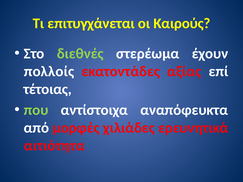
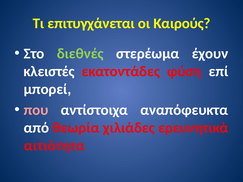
πολλοίς: πολλοίς -> κλειστές (49, 72)
αξίας: αξίας -> φύση (184, 72)
τέτοιας: τέτοιας -> μπορεί (47, 89)
που colour: light green -> pink (36, 110)
μορφές: μορφές -> θεωρία (76, 128)
